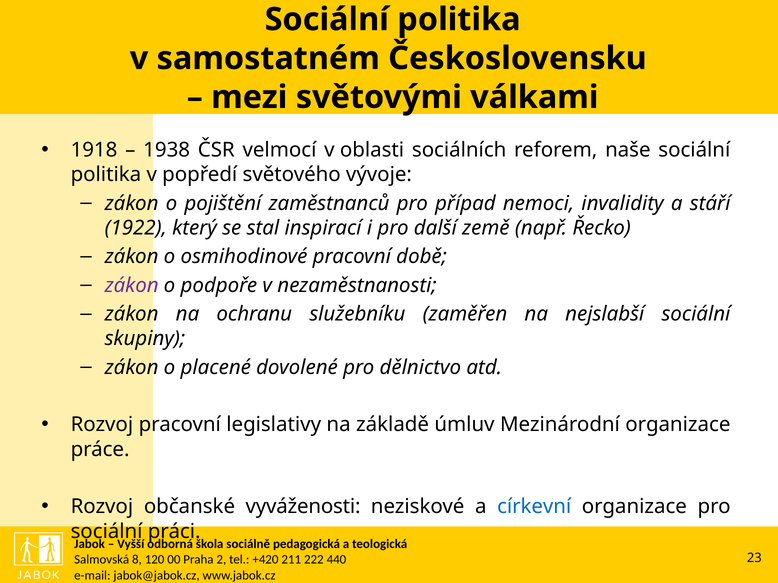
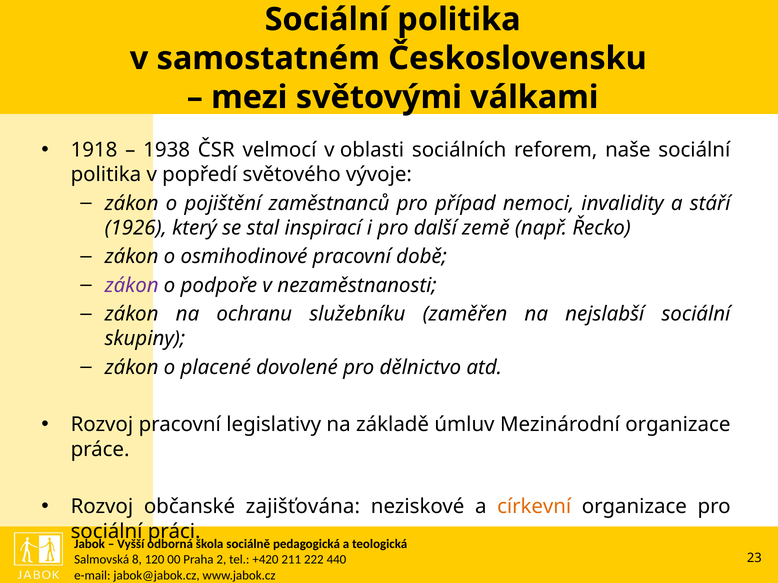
1922: 1922 -> 1926 (136, 228)
vyváženosti: vyváženosti -> zajišťována (303, 507)
církevní colour: blue -> orange (534, 507)
